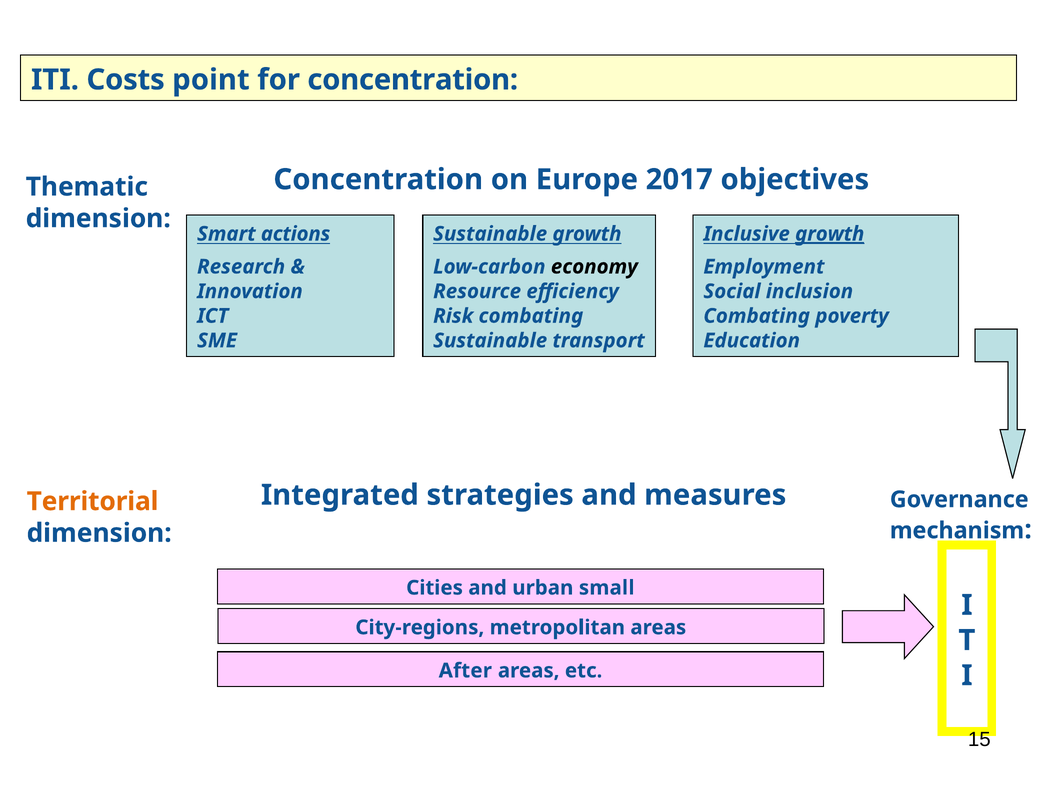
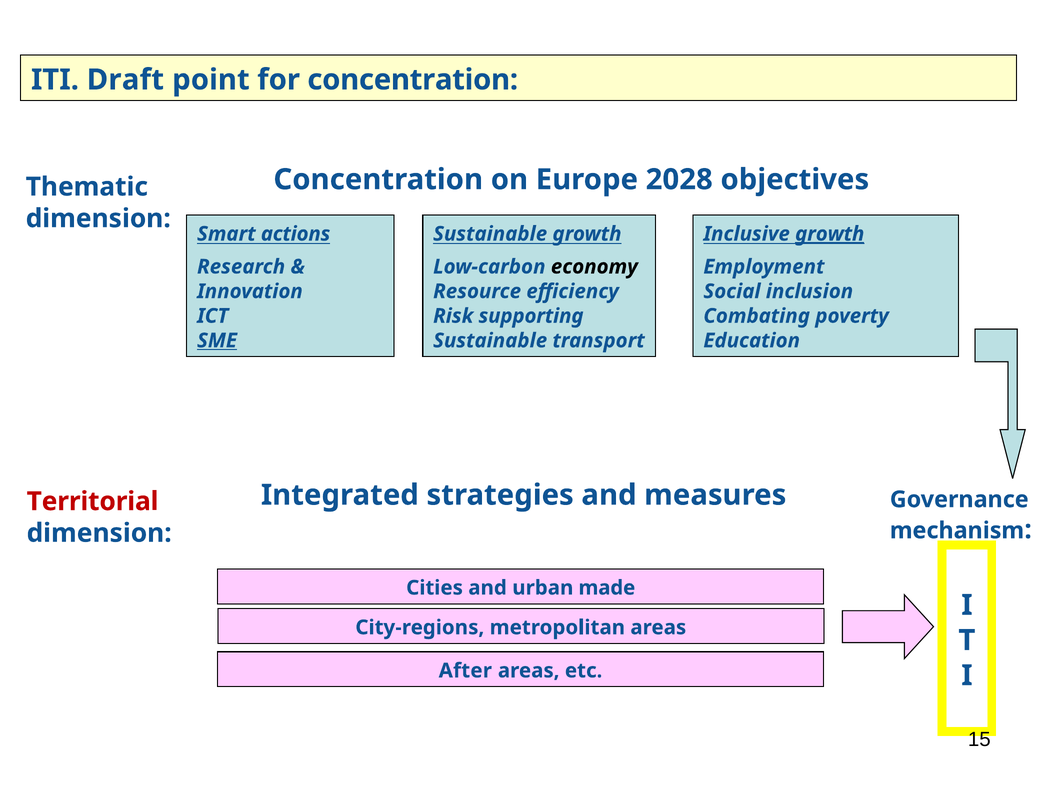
Costs: Costs -> Draft (125, 80)
2017: 2017 -> 2028 (679, 179)
Risk combating: combating -> supporting (531, 316)
SME underline: none -> present (217, 340)
Territorial colour: orange -> red (93, 501)
small: small -> made (607, 587)
